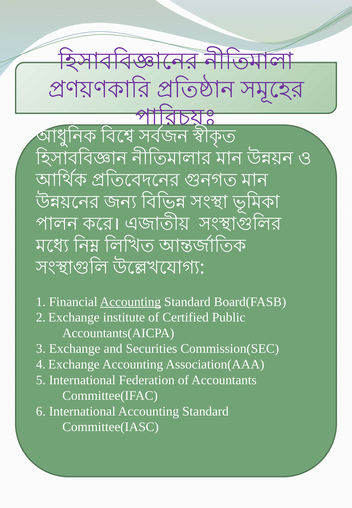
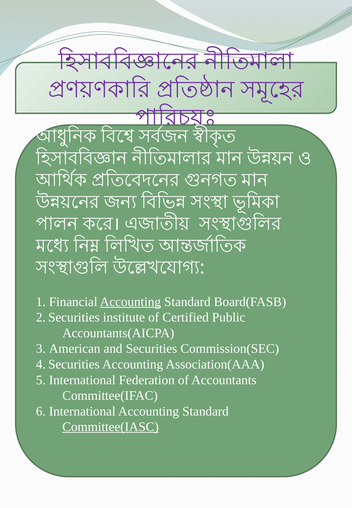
2 Exchange: Exchange -> Securities (74, 318)
3 Exchange: Exchange -> American (75, 349)
4 Exchange: Exchange -> Securities (74, 365)
Committee(IASC underline: none -> present (111, 427)
